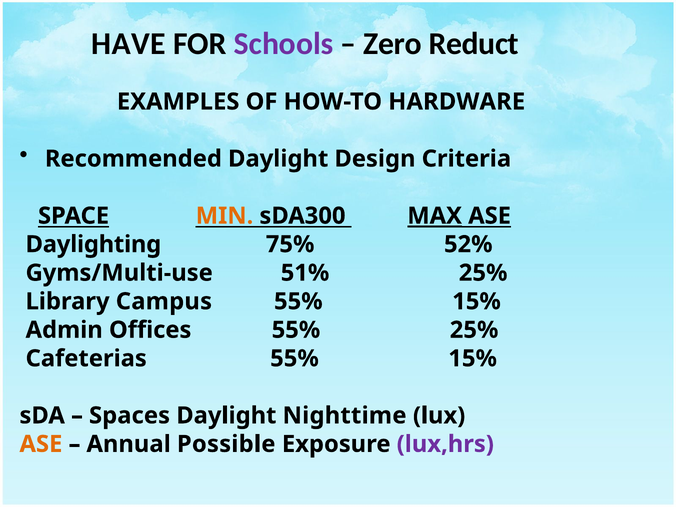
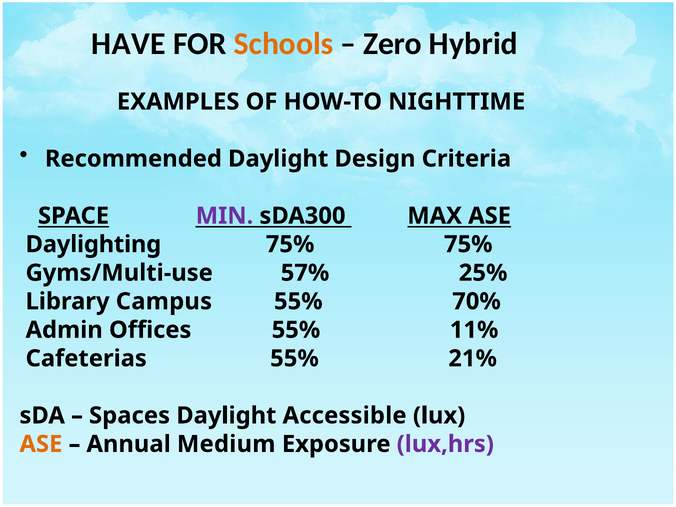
Schools colour: purple -> orange (284, 44)
Reduct: Reduct -> Hybrid (473, 44)
HARDWARE: HARDWARE -> NIGHTTIME (457, 102)
MIN colour: orange -> purple (224, 216)
MAX underline: present -> none (435, 216)
75% 52%: 52% -> 75% (468, 244)
51%: 51% -> 57% (305, 273)
15%: 15% -> 70% (477, 301)
55% 25%: 25% -> 11% (474, 330)
Cafeterias 55% 15%: 15% -> 21% (473, 358)
Nighttime: Nighttime -> Accessible (345, 416)
Possible: Possible -> Medium (226, 444)
